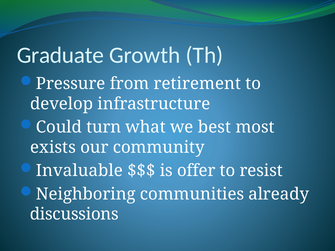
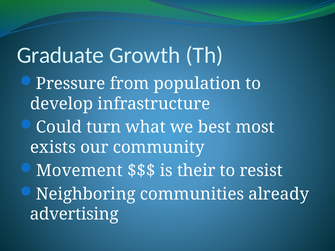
retirement: retirement -> population (197, 84)
Invaluable: Invaluable -> Movement (79, 171)
offer: offer -> their (196, 171)
discussions: discussions -> advertising (74, 214)
